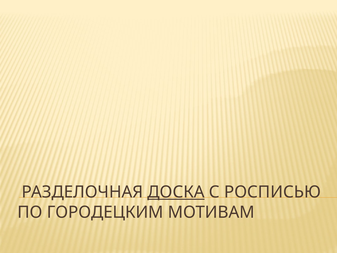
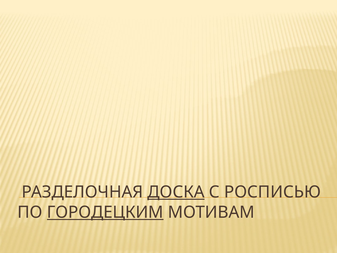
ГОРОДЕЦКИМ underline: none -> present (105, 212)
